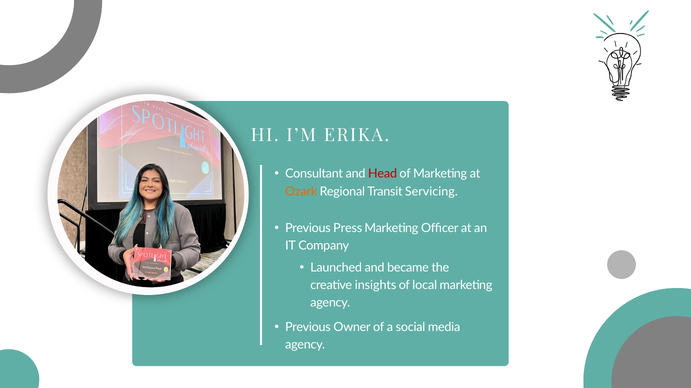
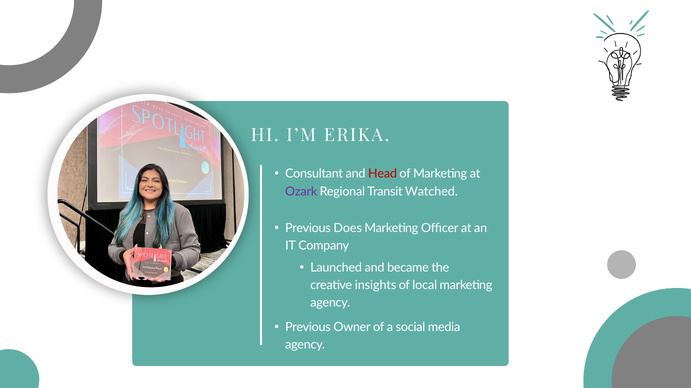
Ozark colour: orange -> purple (301, 192)
Servicing: Servicing -> Watched (431, 192)
Press: Press -> Does (348, 229)
